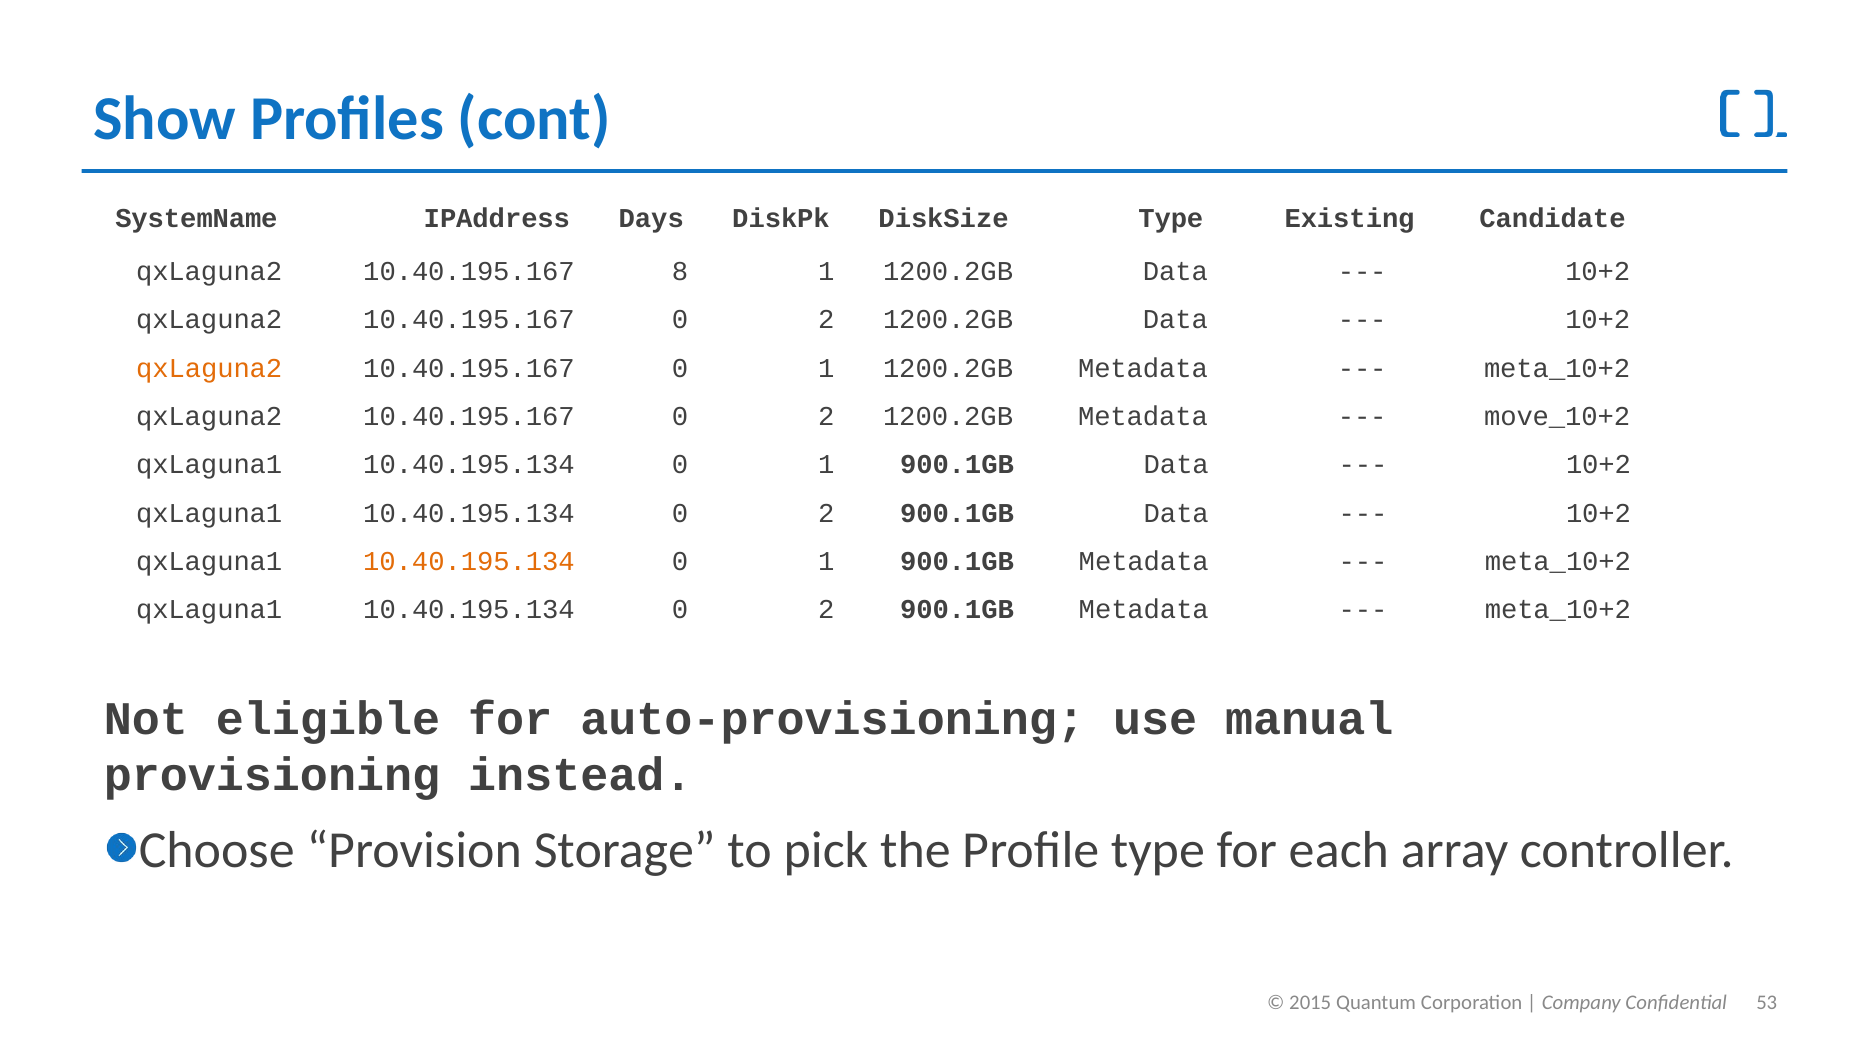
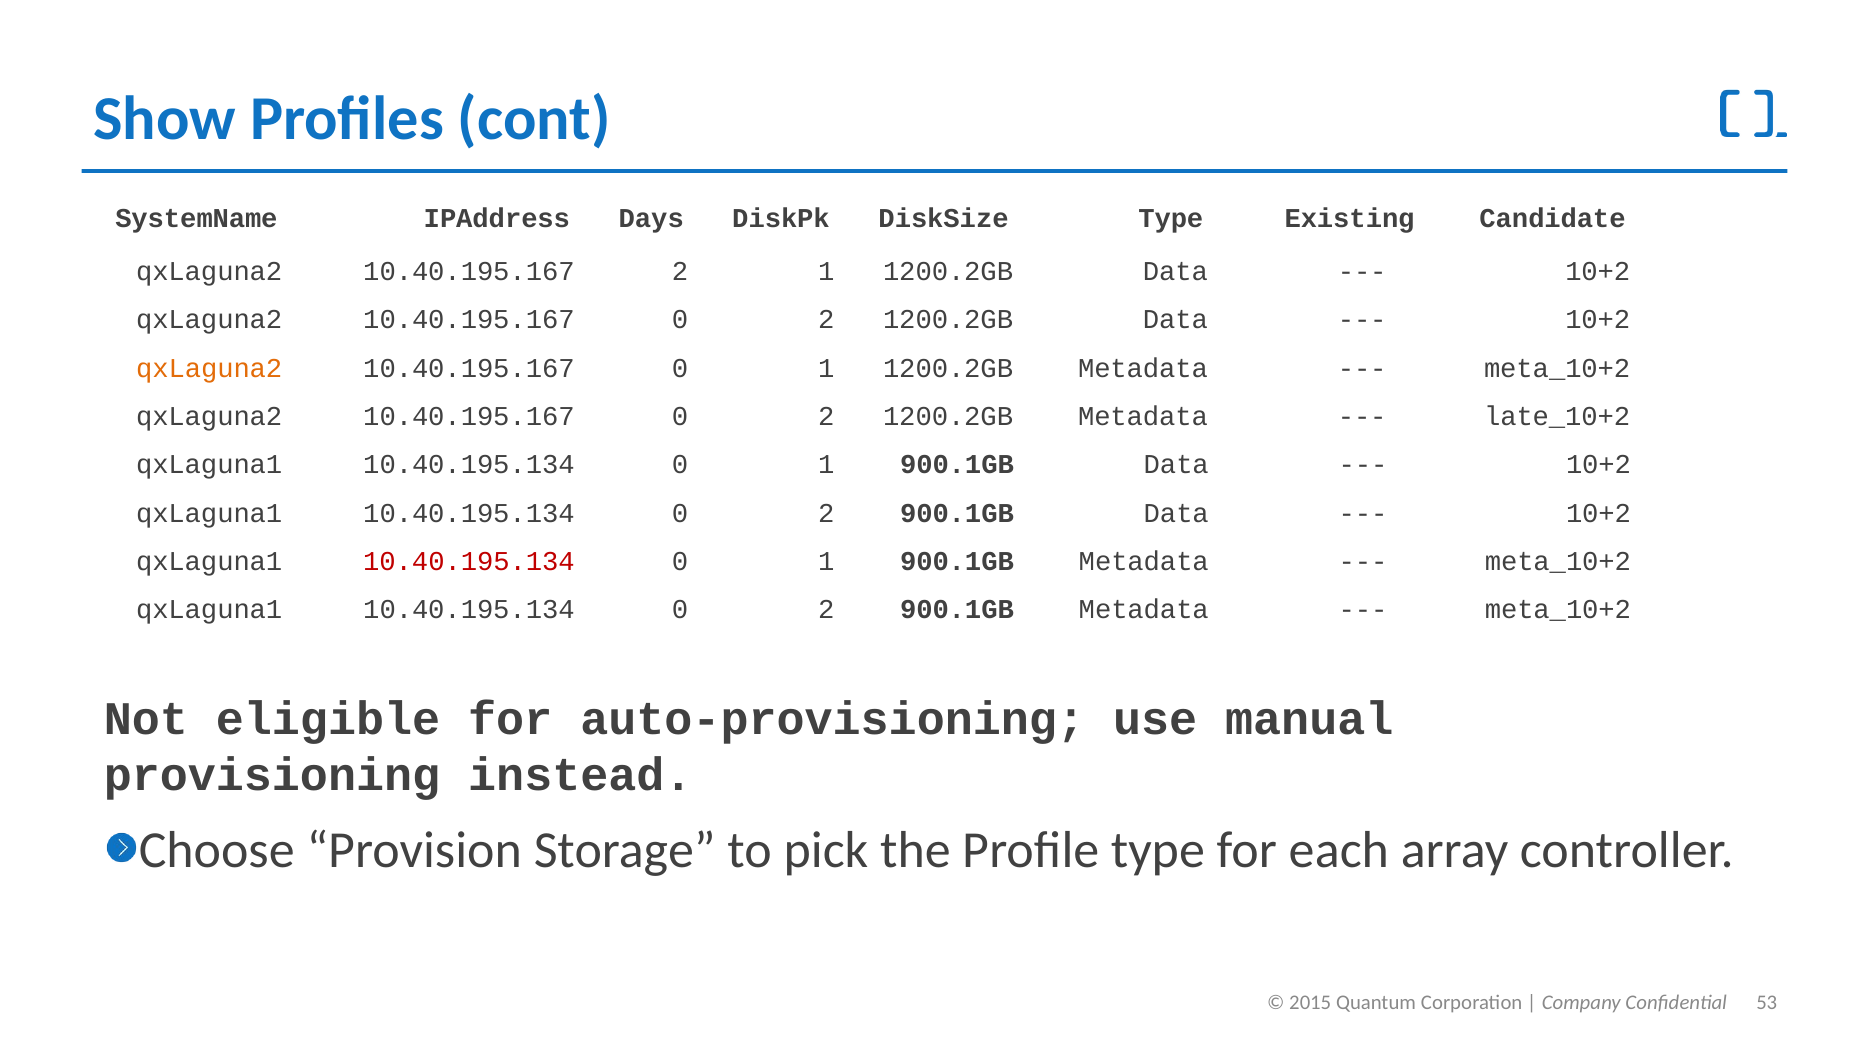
10.40.195.167 8: 8 -> 2 (680, 271)
move_10+2: move_10+2 -> late_10+2 (1557, 416)
10.40.195.134 colour: orange -> red (469, 561)
